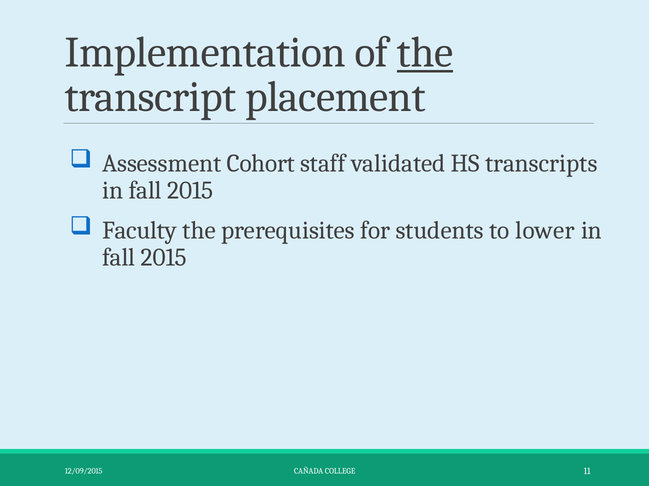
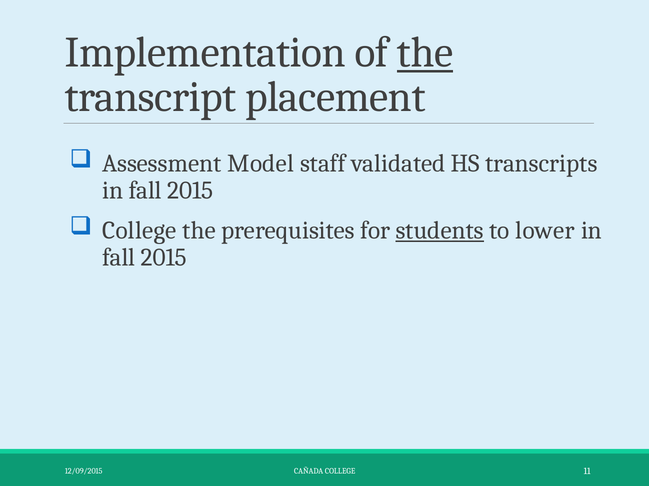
Cohort: Cohort -> Model (261, 164)
Faculty: Faculty -> College (139, 231)
students underline: none -> present (440, 231)
